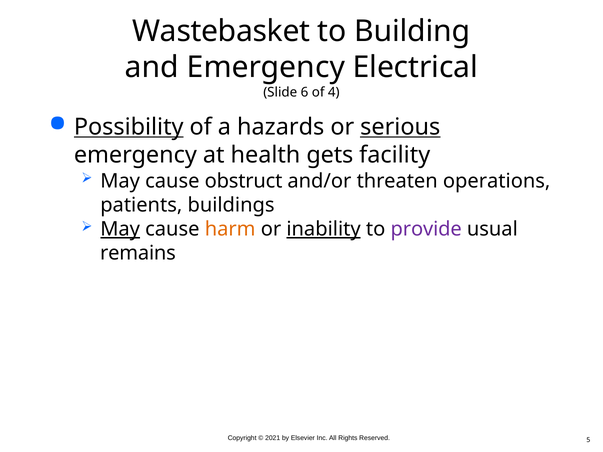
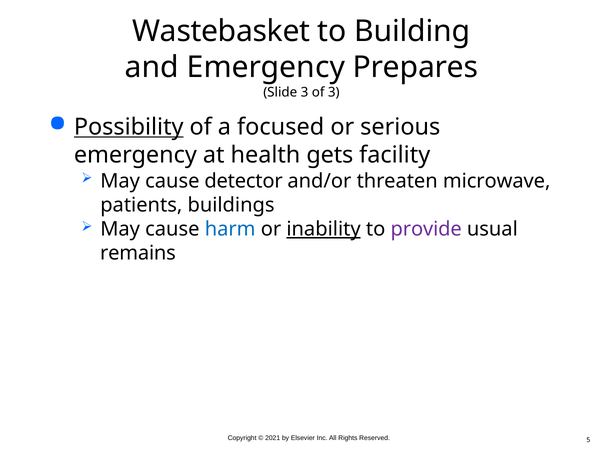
Electrical: Electrical -> Prepares (415, 67)
Slide 6: 6 -> 3 (304, 92)
of 4: 4 -> 3 (334, 92)
hazards: hazards -> focused (281, 127)
serious underline: present -> none (400, 127)
obstruct: obstruct -> detector (244, 181)
operations: operations -> microwave (497, 181)
May underline: present -> none (120, 229)
harm colour: orange -> blue (230, 229)
